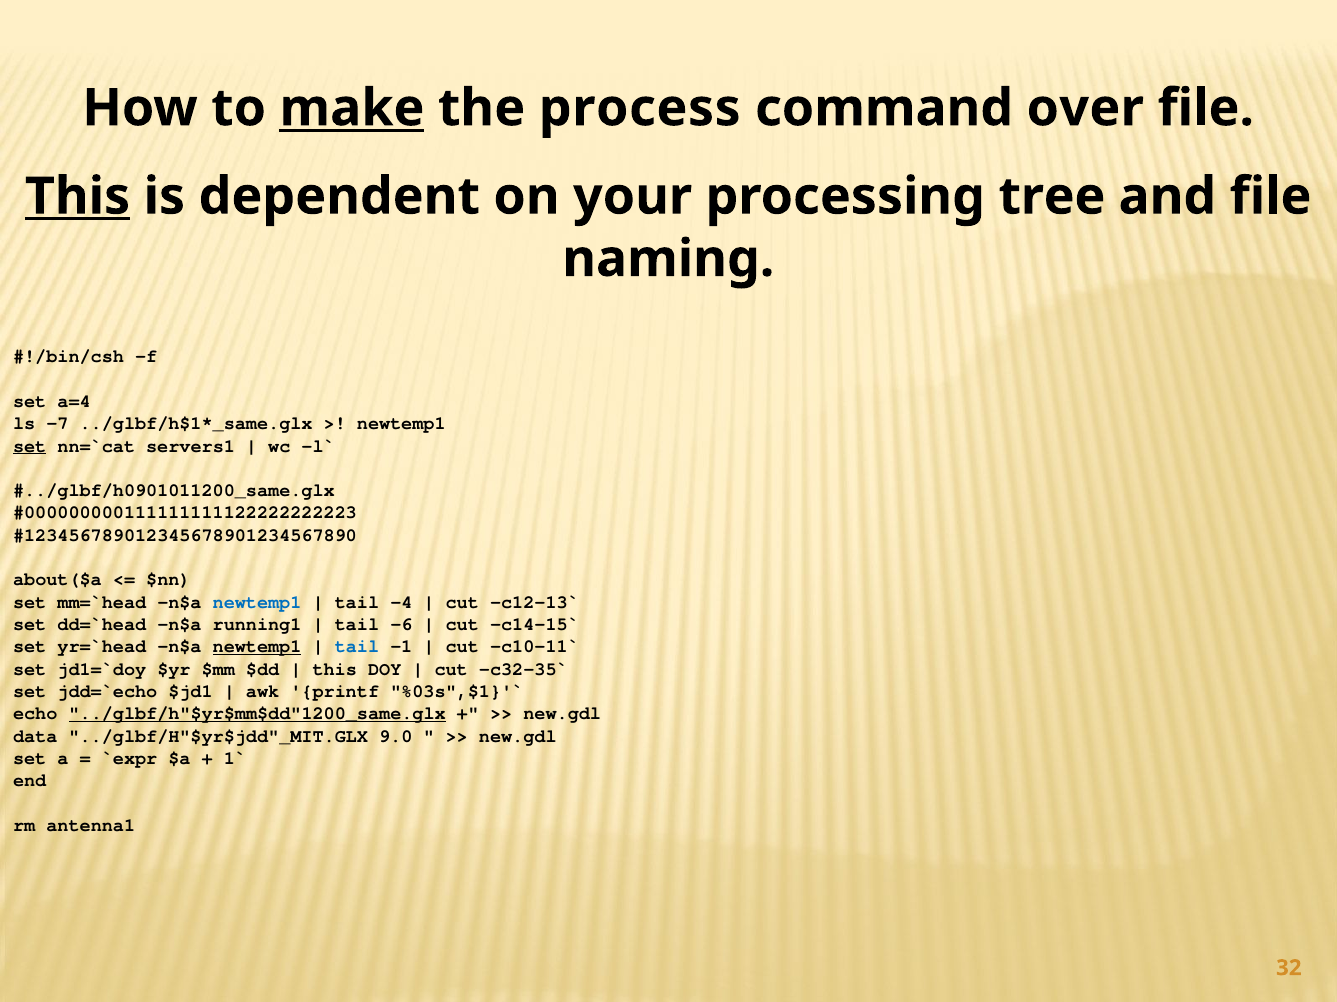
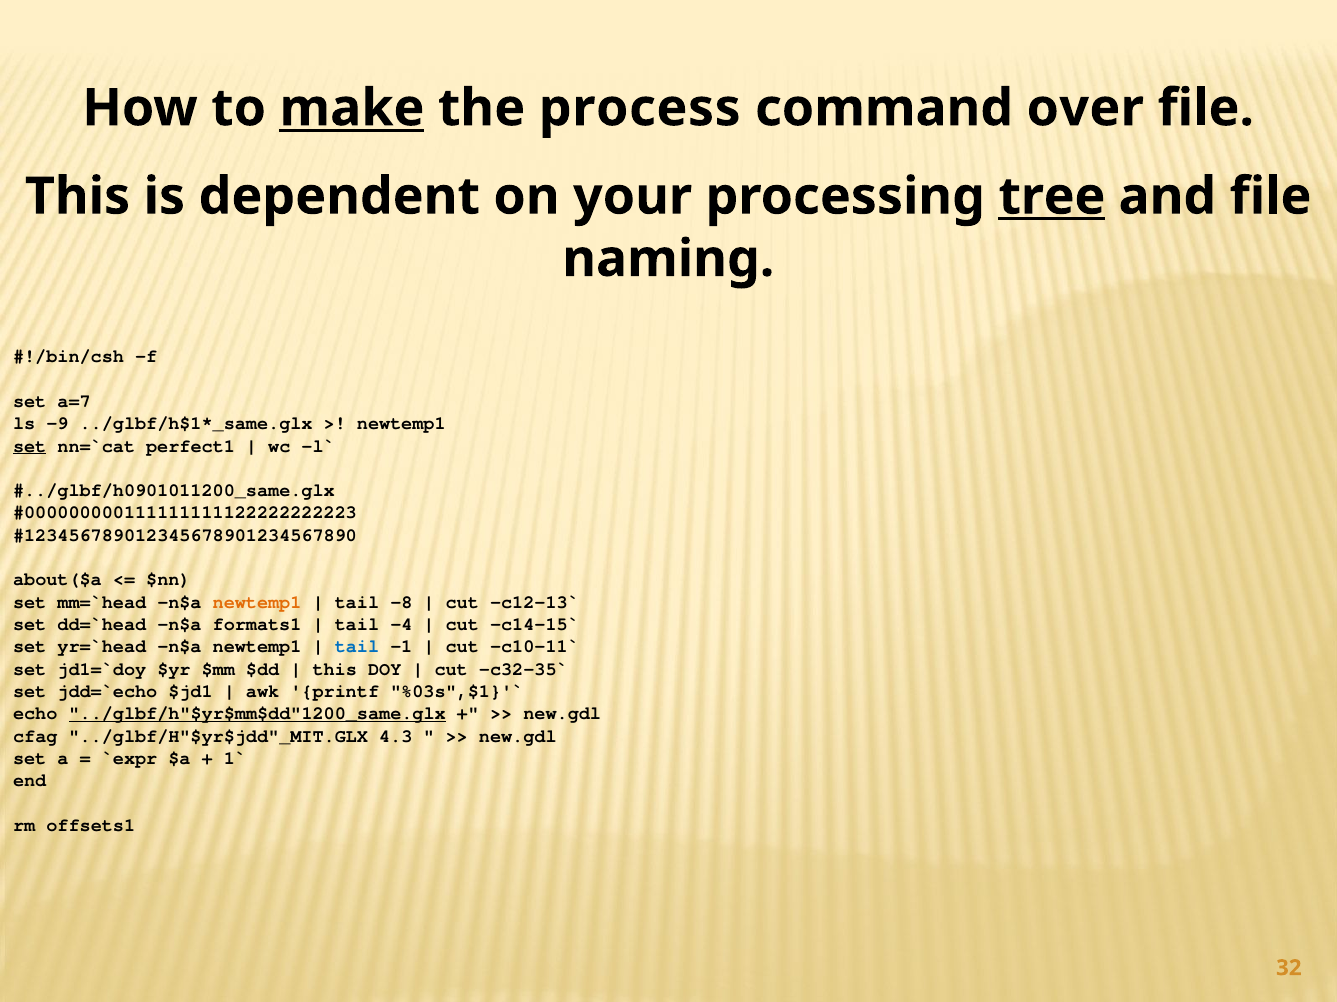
This underline: present -> none (78, 197)
tree underline: none -> present (1052, 197)
a=4: a=4 -> a=7 (74, 402)
-7: -7 -> -9 (57, 424)
servers1: servers1 -> perfect1 (191, 446)
newtemp1 colour: blue -> orange (257, 603)
-4: -4 -> -8 (401, 603)
running1: running1 -> formats1 (257, 625)
-6: -6 -> -4 (401, 625)
newtemp1 underline: present -> none (257, 647)
data: data -> cfag (35, 736)
9.0: 9.0 -> 4.3 (396, 736)
antenna1: antenna1 -> offsets1 (91, 826)
